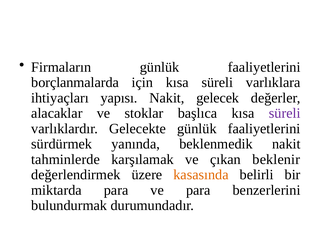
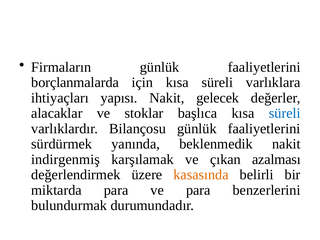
süreli colour: purple -> blue (285, 113)
Gelecekte: Gelecekte -> Bilançosu (138, 129)
tahminlerde: tahminlerde -> indirgenmiş (66, 159)
beklenir: beklenir -> azalması (276, 159)
